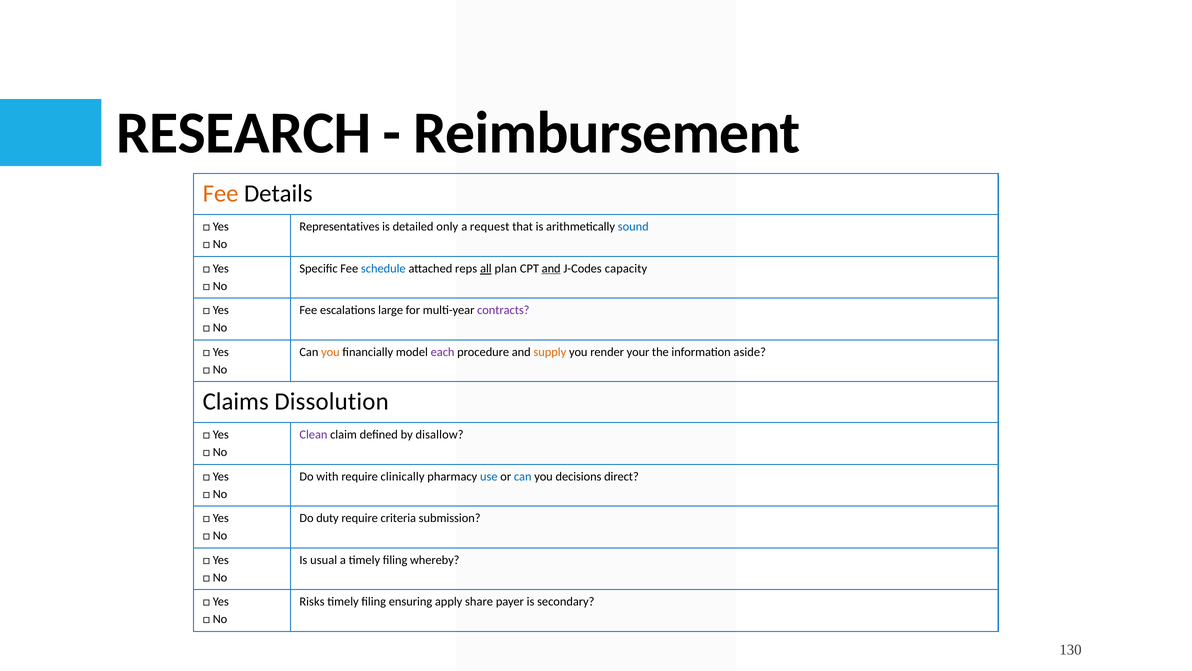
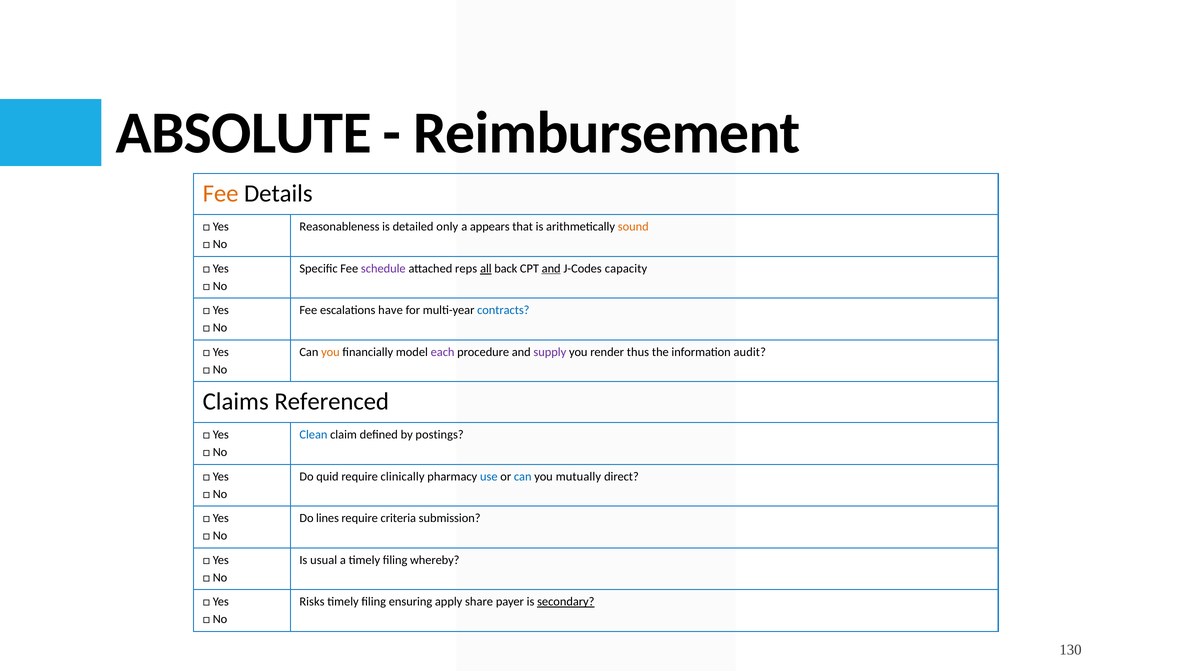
RESEARCH: RESEARCH -> ABSOLUTE (244, 133)
Representatives: Representatives -> Reasonableness (339, 227)
request: request -> appears (490, 227)
sound colour: blue -> orange (633, 227)
schedule colour: blue -> purple (383, 268)
plan: plan -> back (506, 268)
large: large -> have (391, 310)
contracts colour: purple -> blue (503, 310)
supply colour: orange -> purple (550, 352)
your: your -> thus (638, 352)
aside: aside -> audit (750, 352)
Dissolution: Dissolution -> Referenced (332, 401)
Clean colour: purple -> blue (313, 434)
disallow: disallow -> postings (440, 434)
with: with -> quid (327, 476)
decisions: decisions -> mutually (578, 476)
duty: duty -> lines (327, 518)
secondary underline: none -> present (566, 601)
